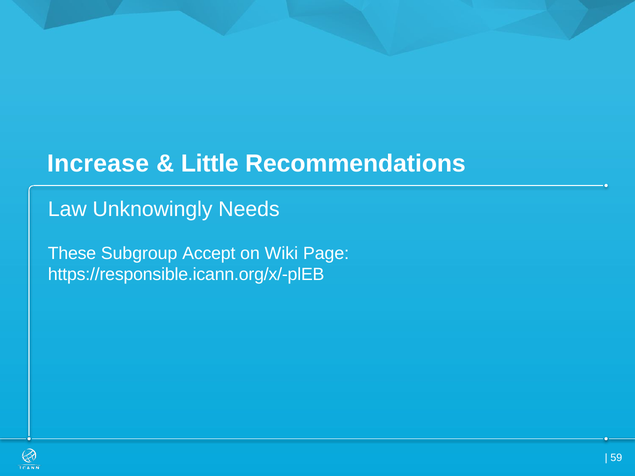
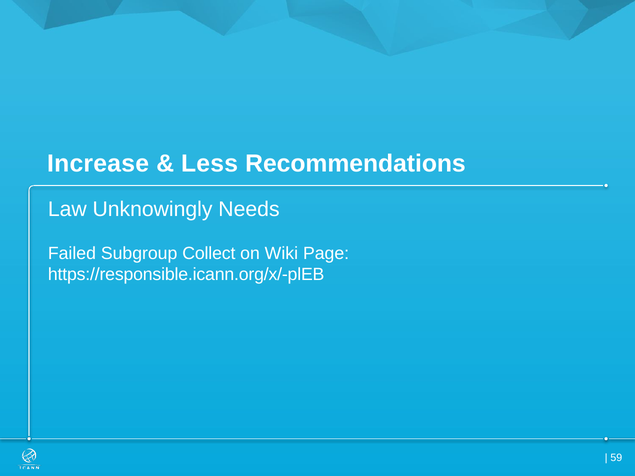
Little: Little -> Less (210, 164)
These: These -> Failed (72, 254)
Accept: Accept -> Collect (209, 254)
